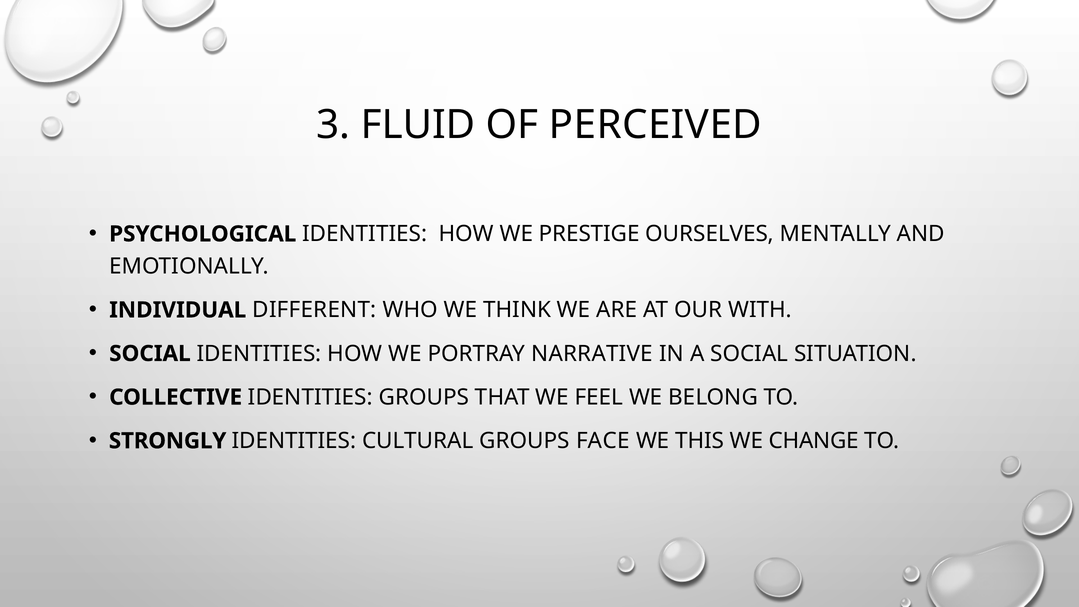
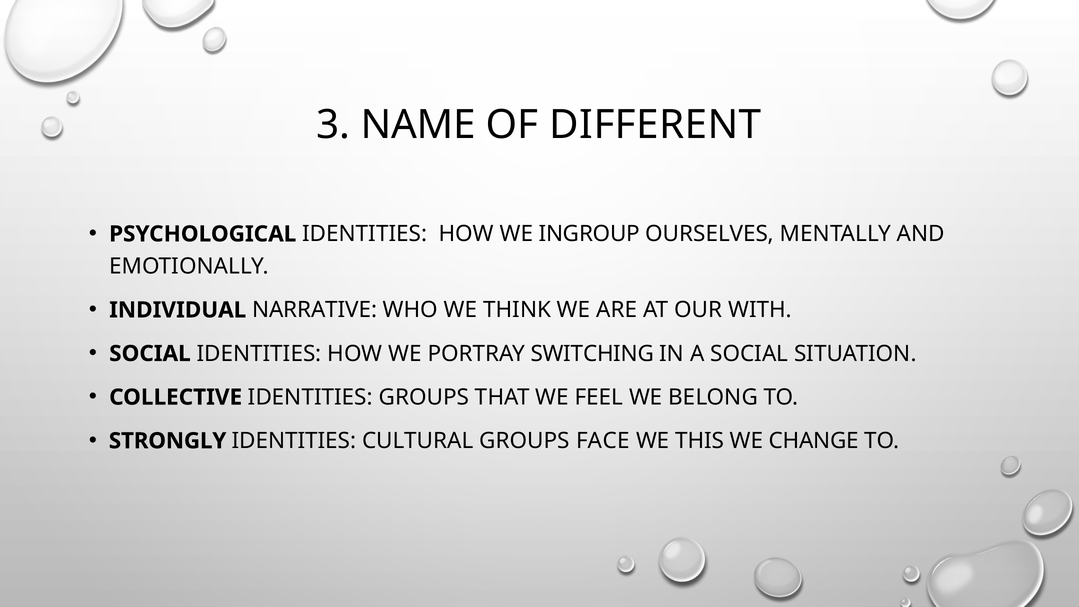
FLUID: FLUID -> NAME (418, 125)
PERCEIVED: PERCEIVED -> DIFFERENT (655, 125)
PRESTIGE: PRESTIGE -> INGROUP (589, 234)
DIFFERENT: DIFFERENT -> NARRATIVE (315, 310)
NARRATIVE: NARRATIVE -> SWITCHING (592, 354)
